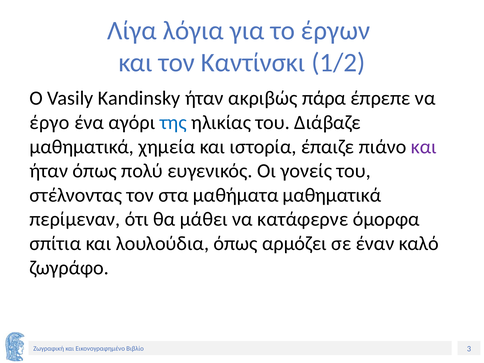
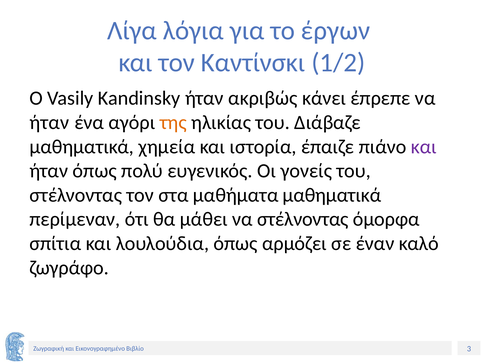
πάρα: πάρα -> κάνει (324, 98)
έργο: έργο -> ήταν (49, 123)
της colour: blue -> orange (173, 123)
να κατάφερνε: κατάφερνε -> στέλνοντας (303, 219)
